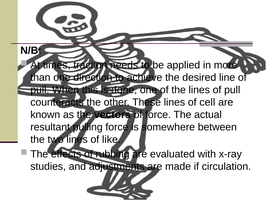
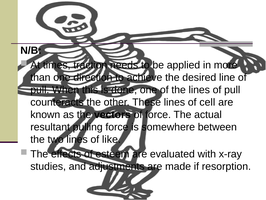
rubbing: rubbing -> esteem (112, 154)
circulation: circulation -> resorption (226, 166)
